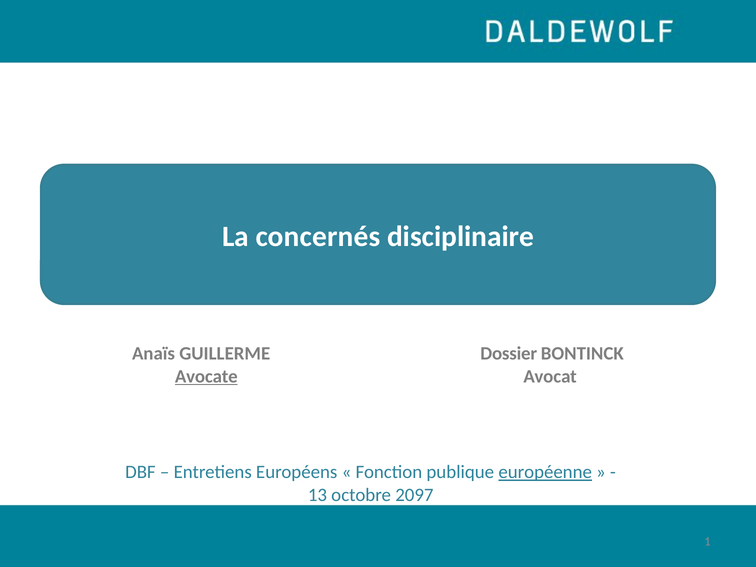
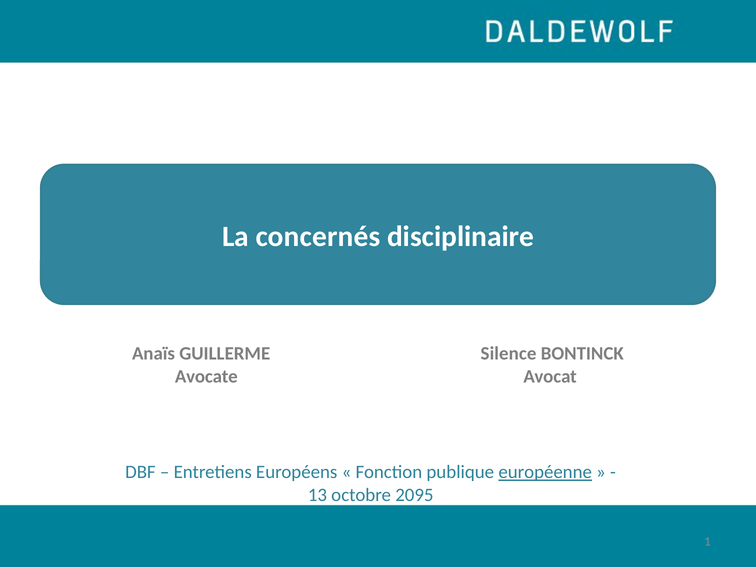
Dossier: Dossier -> Silence (509, 354)
Avocate underline: present -> none (206, 376)
2097: 2097 -> 2095 (414, 495)
